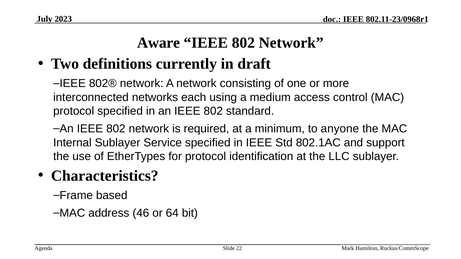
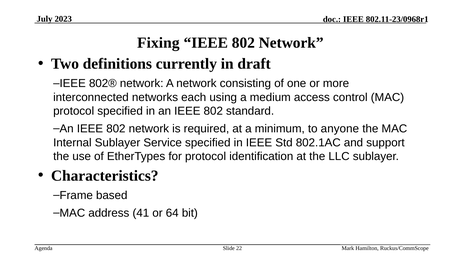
Aware: Aware -> Fixing (158, 43)
46: 46 -> 41 (141, 213)
